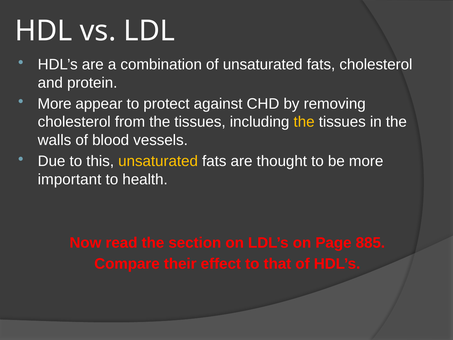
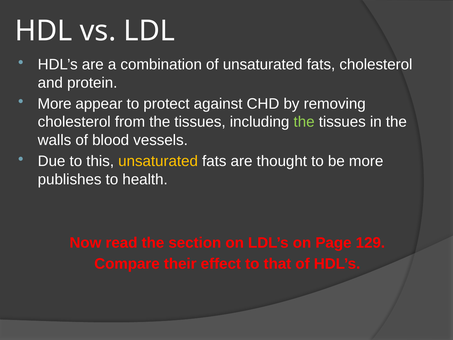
the colour: yellow -> light green (304, 122)
important: important -> publishes (70, 179)
885: 885 -> 129 (370, 243)
